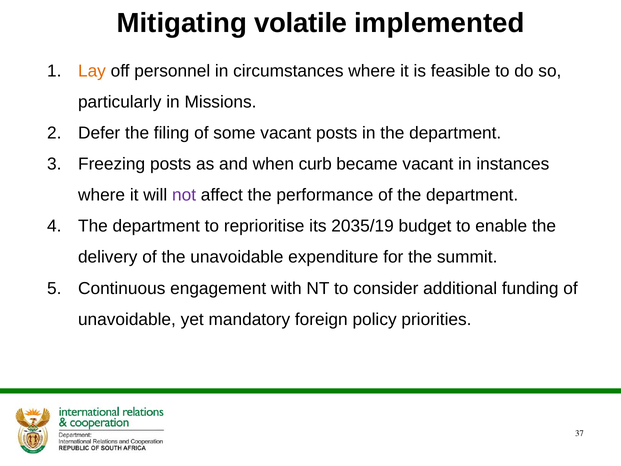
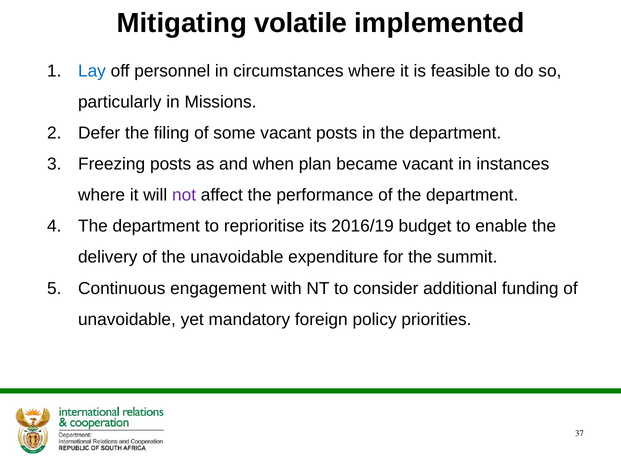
Lay colour: orange -> blue (92, 71)
curb: curb -> plan (315, 164)
2035/19: 2035/19 -> 2016/19 (363, 226)
